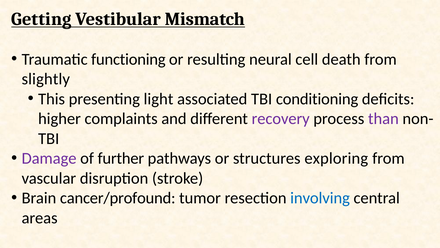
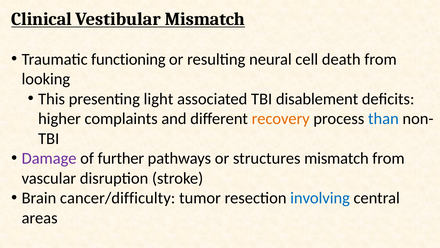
Getting: Getting -> Clinical (42, 19)
slightly: slightly -> looking (46, 79)
conditioning: conditioning -> disablement (317, 99)
recovery colour: purple -> orange (281, 119)
than colour: purple -> blue (383, 119)
structures exploring: exploring -> mismatch (336, 158)
cancer/profound: cancer/profound -> cancer/difficulty (118, 198)
